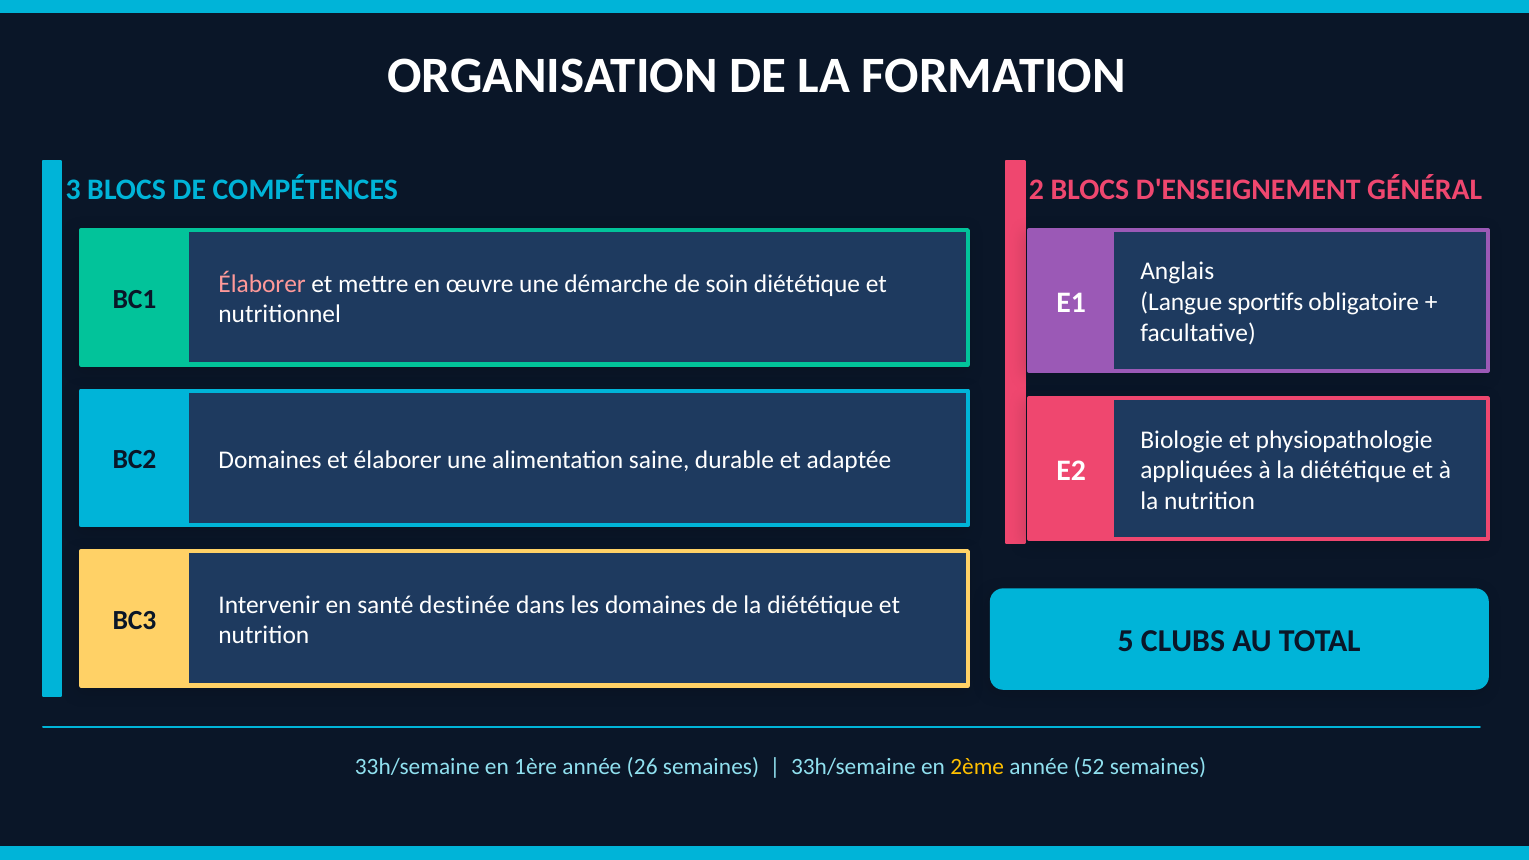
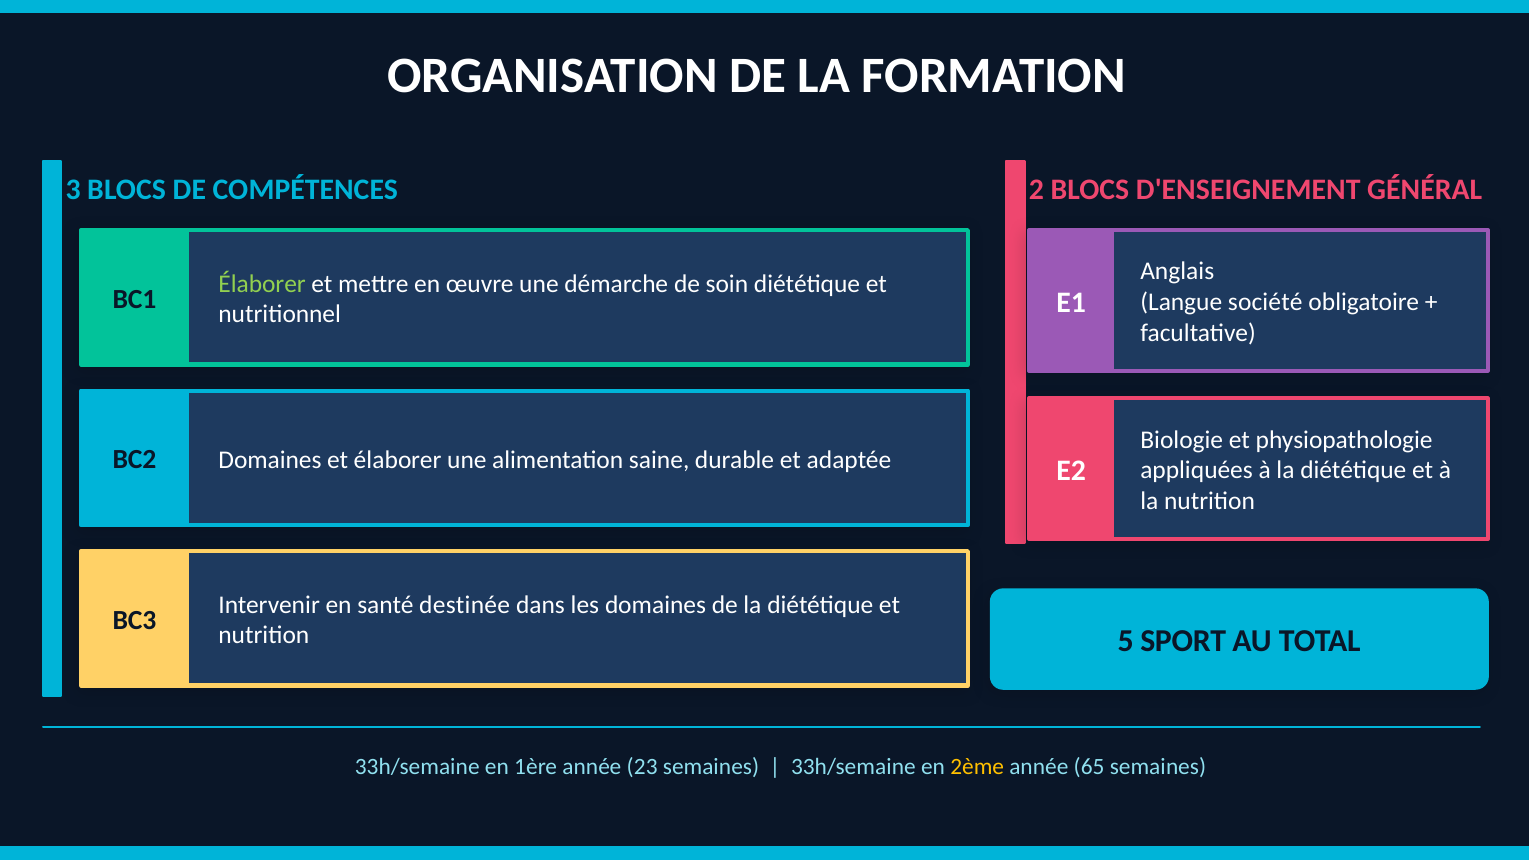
Élaborer colour: pink -> light green (262, 284)
sportifs: sportifs -> société (1265, 302)
CLUBS: CLUBS -> SPORT (1183, 641)
26: 26 -> 23 (642, 767)
52: 52 -> 65 (1089, 767)
